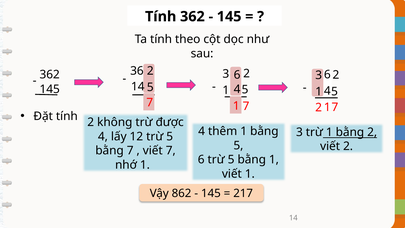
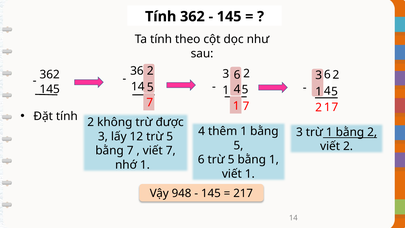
4: 4 -> 3 (103, 136)
862: 862 -> 948 (182, 193)
